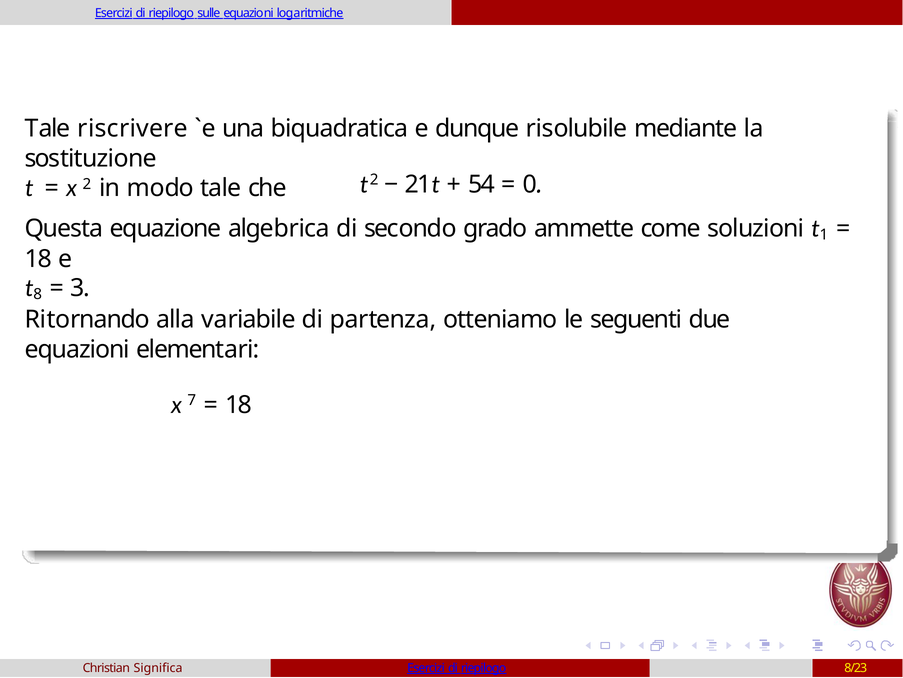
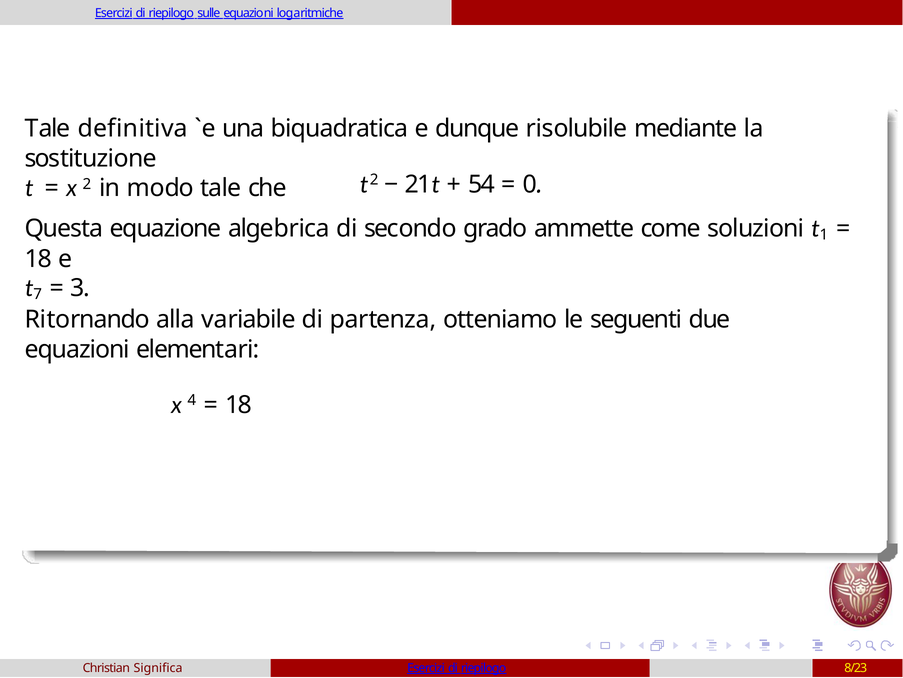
riscrivere: riscrivere -> definitiva (133, 128)
8: 8 -> 7 (38, 294)
7: 7 -> 4 (192, 400)
